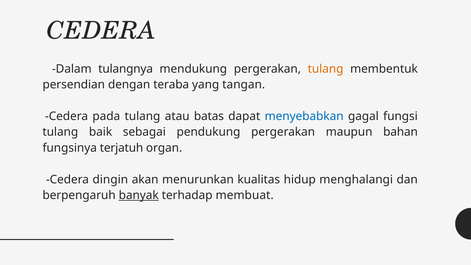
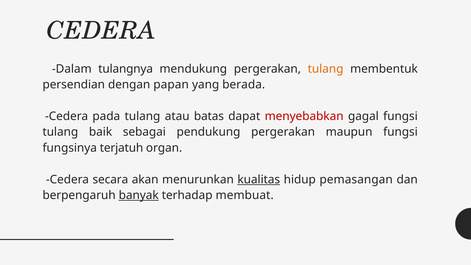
teraba: teraba -> papan (171, 85)
tangan: tangan -> berada (244, 85)
menyebabkan colour: blue -> red (304, 116)
maupun bahan: bahan -> fungsi (400, 132)
dingin: dingin -> secara (110, 179)
kualitas underline: none -> present (259, 179)
menghalangi: menghalangi -> pemasangan (356, 179)
